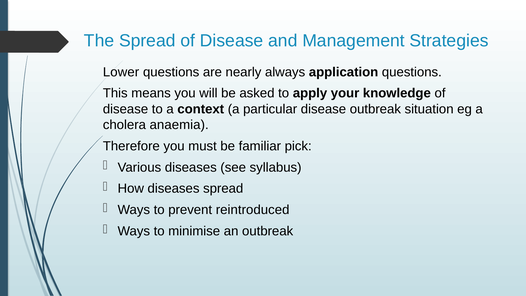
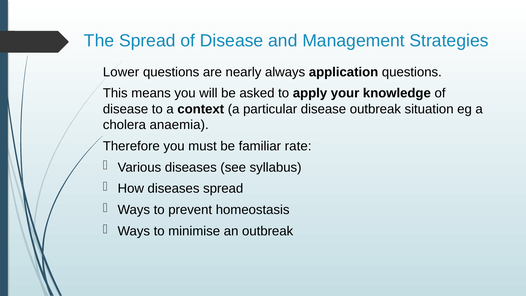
pick: pick -> rate (298, 146)
reintroduced: reintroduced -> homeostasis (253, 210)
